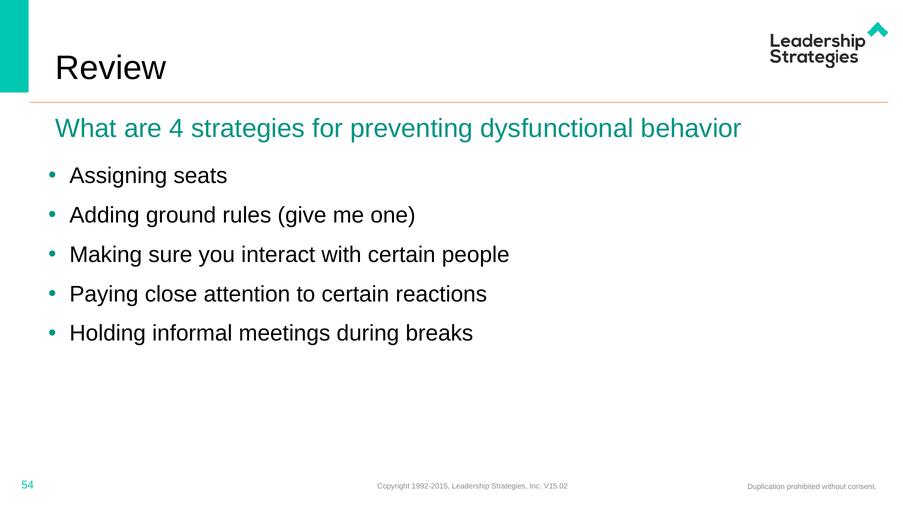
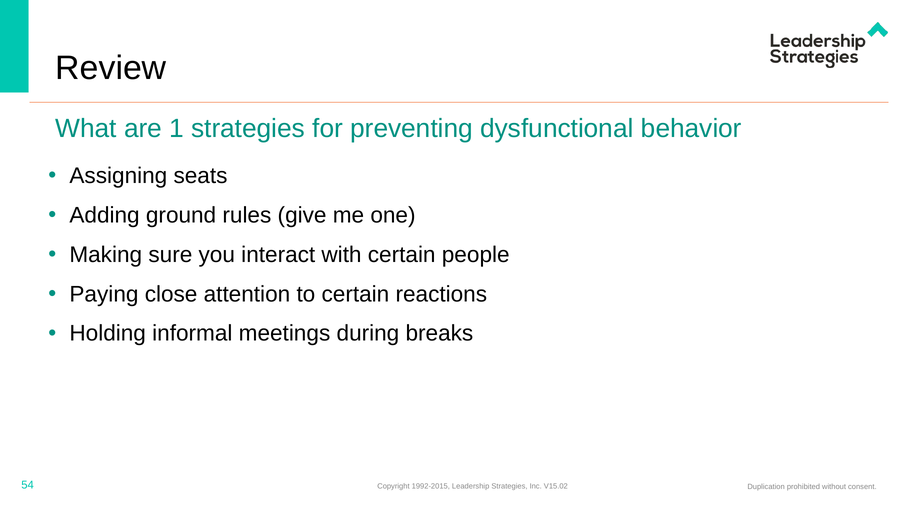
4: 4 -> 1 (177, 128)
